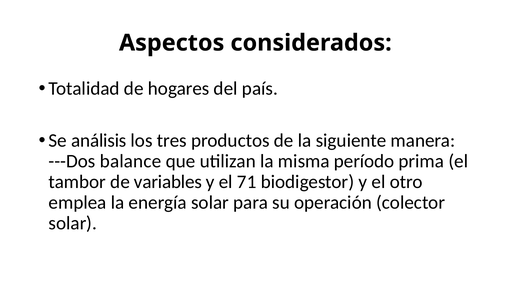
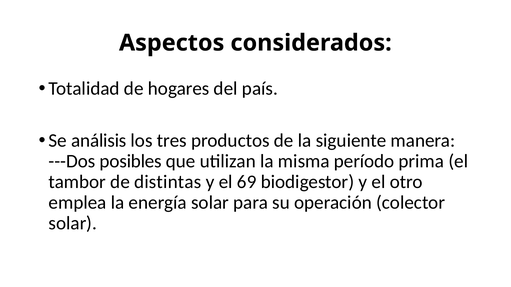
balance: balance -> posibles (131, 161)
variables: variables -> distintas (168, 182)
71: 71 -> 69 (247, 182)
